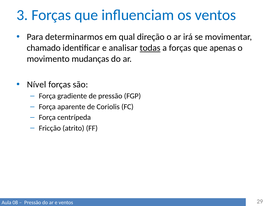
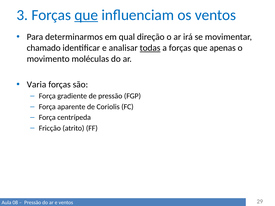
que underline: none -> present (86, 15)
mudanças: mudanças -> moléculas (90, 59)
Nível: Nível -> Varia (37, 85)
